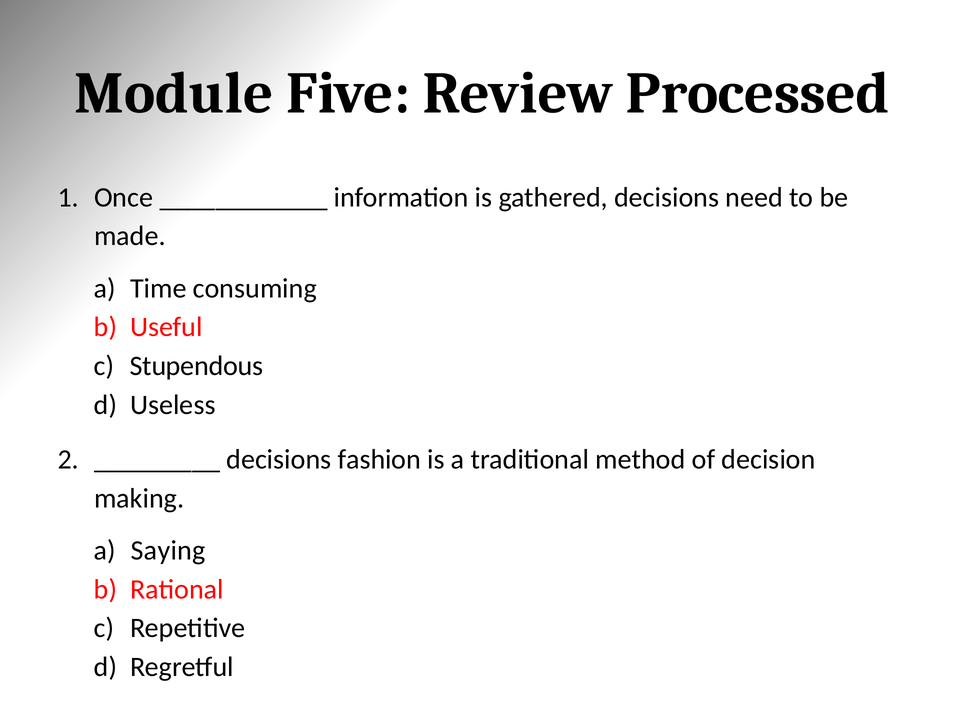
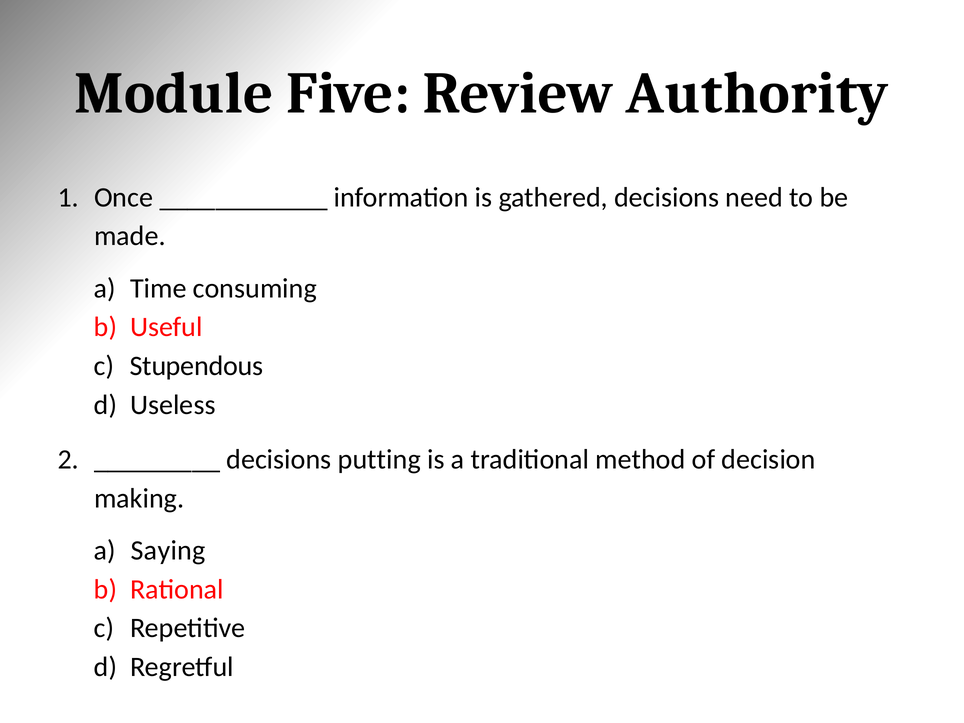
Processed: Processed -> Authority (757, 93)
fashion: fashion -> putting (379, 460)
